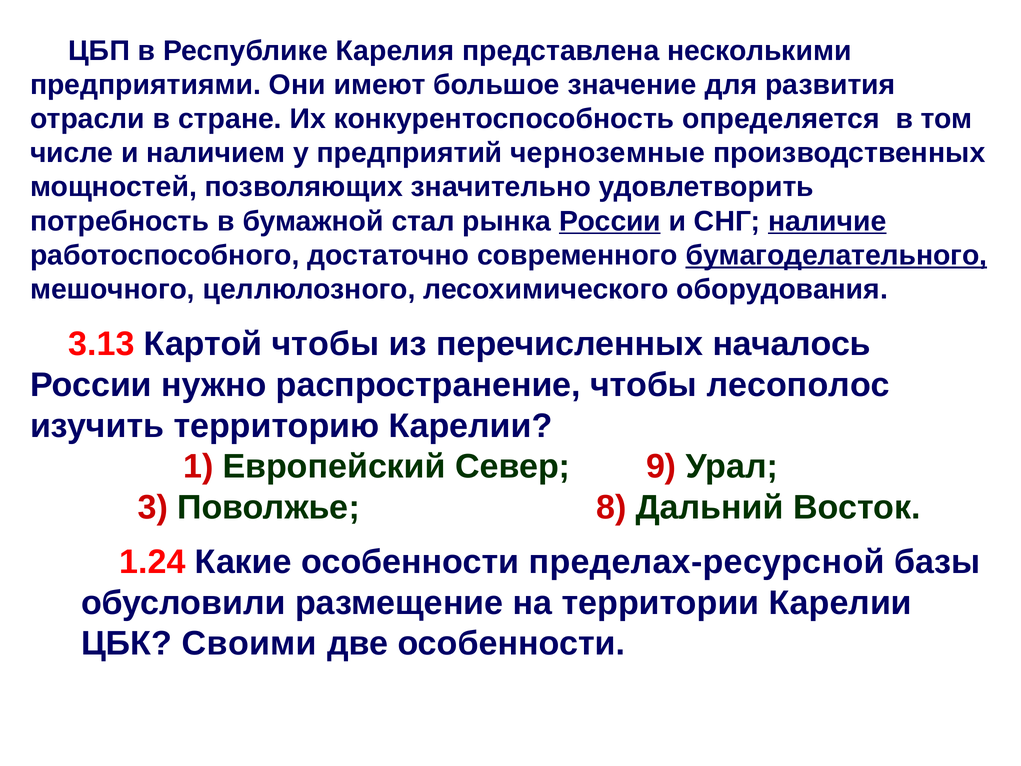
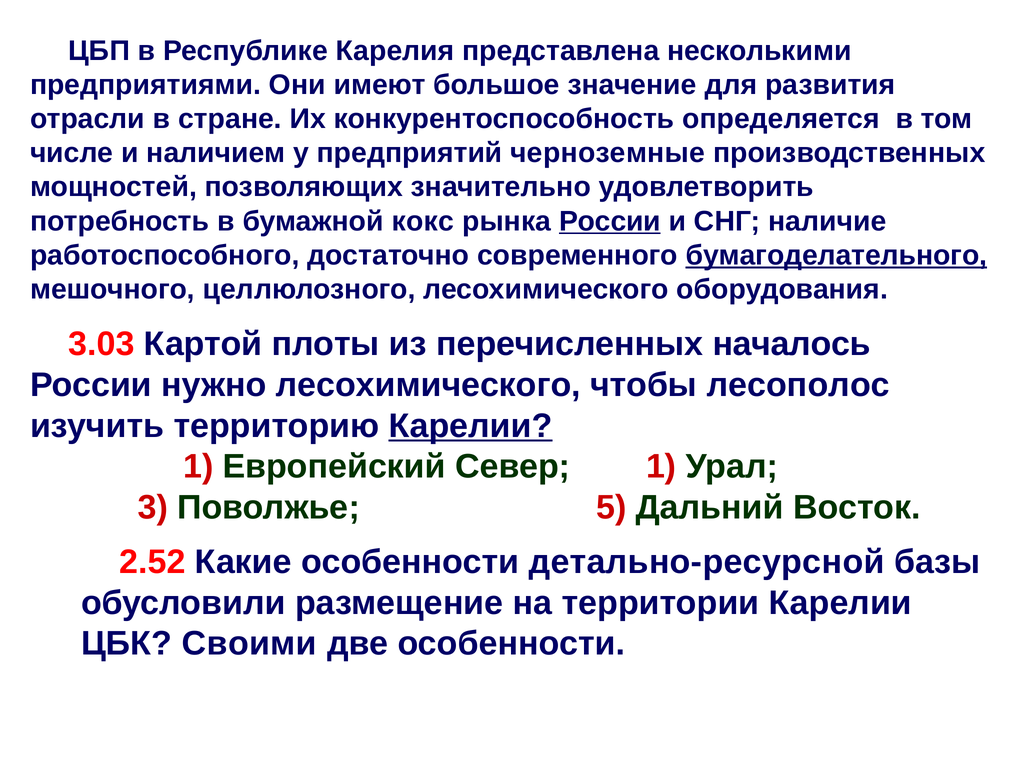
стал: стал -> кокс (423, 221)
наличие underline: present -> none (827, 221)
3.13: 3.13 -> 3.03 (101, 344)
Картой чтобы: чтобы -> плоты (326, 344)
нужно распространение: распространение -> лесохимического (428, 385)
Карелии underline: none -> present (471, 426)
Север 9: 9 -> 1 (661, 467)
8: 8 -> 5 (611, 507)
1.24: 1.24 -> 2.52 (153, 562)
пределах-ресурсной: пределах-ресурсной -> детально-ресурсной (707, 562)
